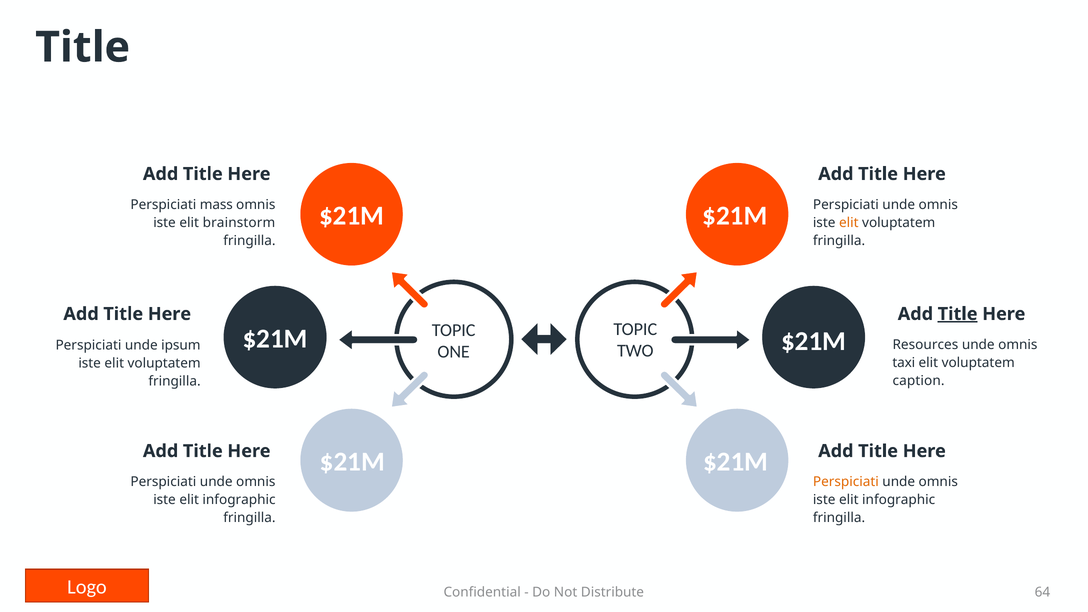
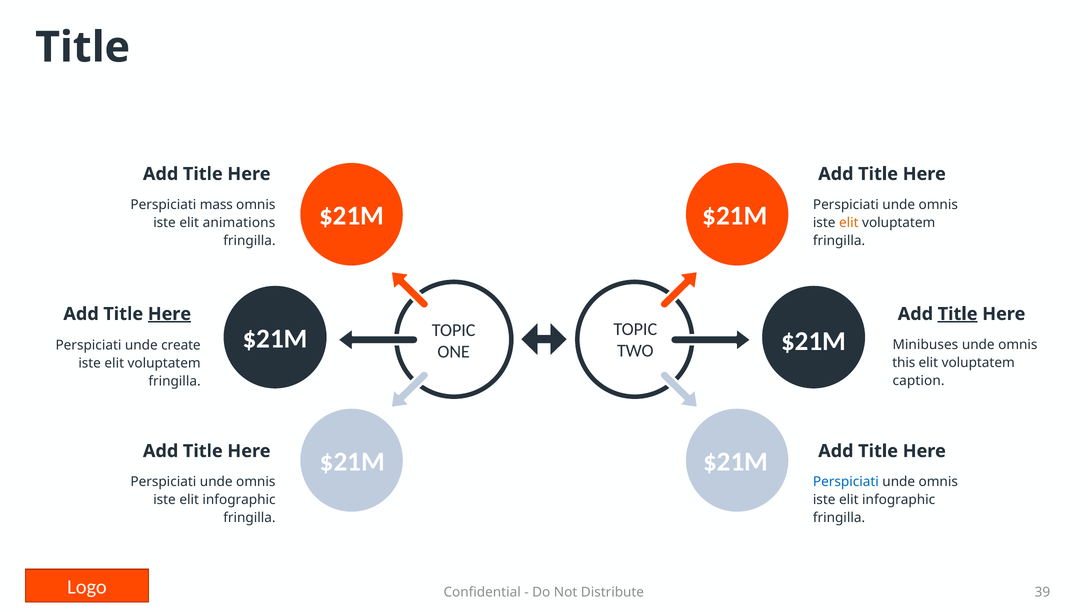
brainstorm: brainstorm -> animations (239, 223)
Here underline: none -> present (169, 314)
Resources: Resources -> Minibuses (925, 345)
ipsum: ipsum -> create (181, 345)
taxi: taxi -> this (904, 363)
Perspiciati colour: orange -> blue (846, 482)
64: 64 -> 39 (1042, 592)
